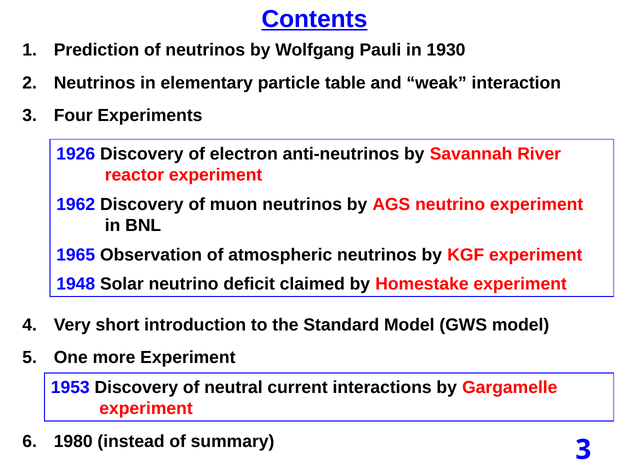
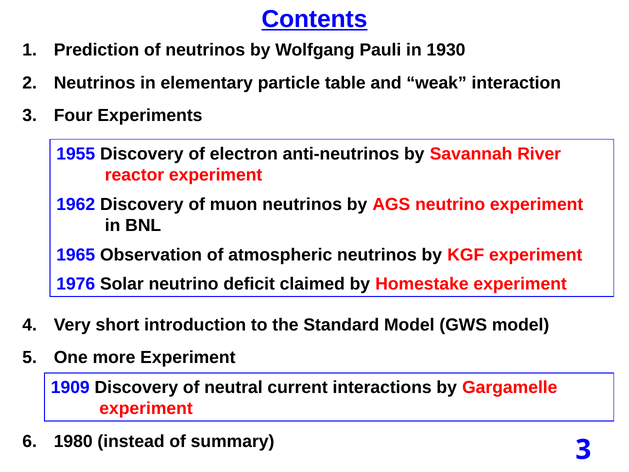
1926: 1926 -> 1955 (76, 154)
1948: 1948 -> 1976 (76, 284)
1953: 1953 -> 1909 (70, 387)
